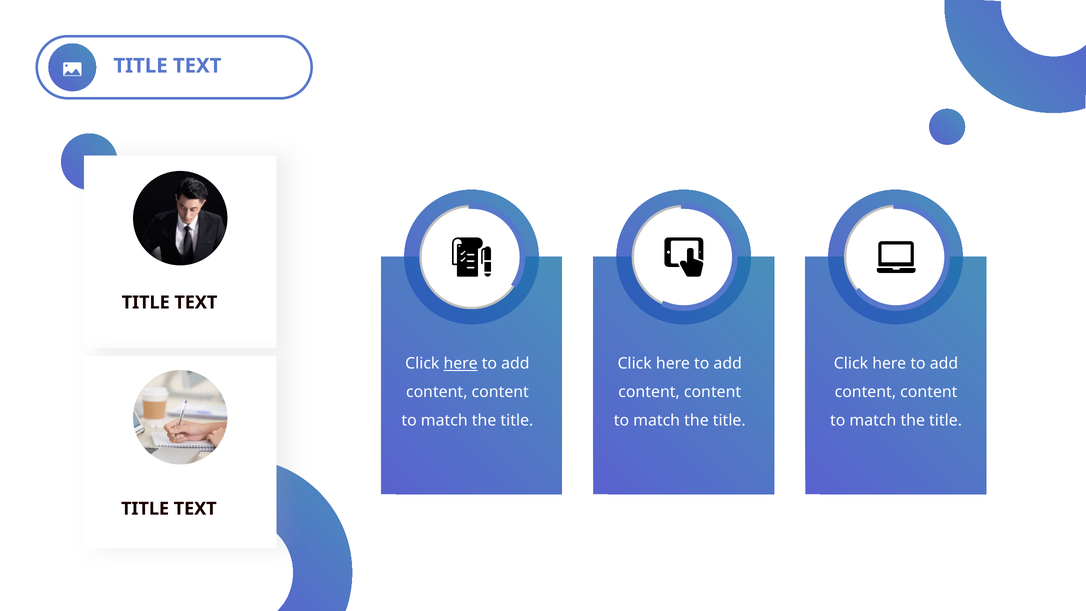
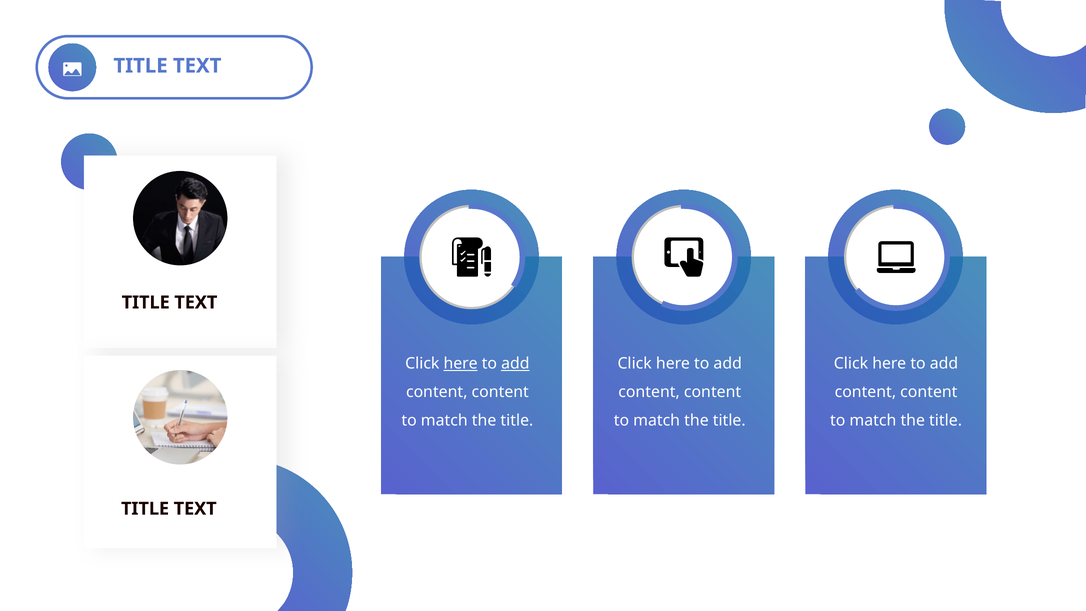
add underline: none -> present (515, 364)
